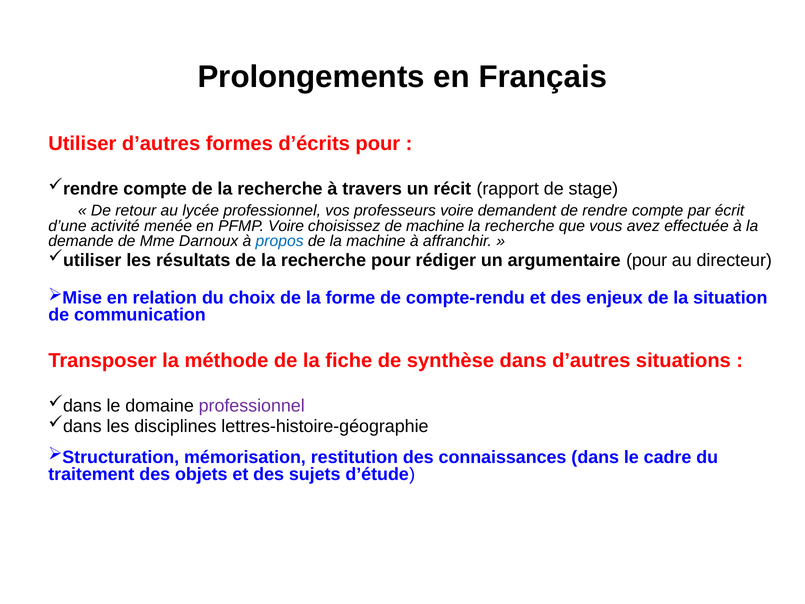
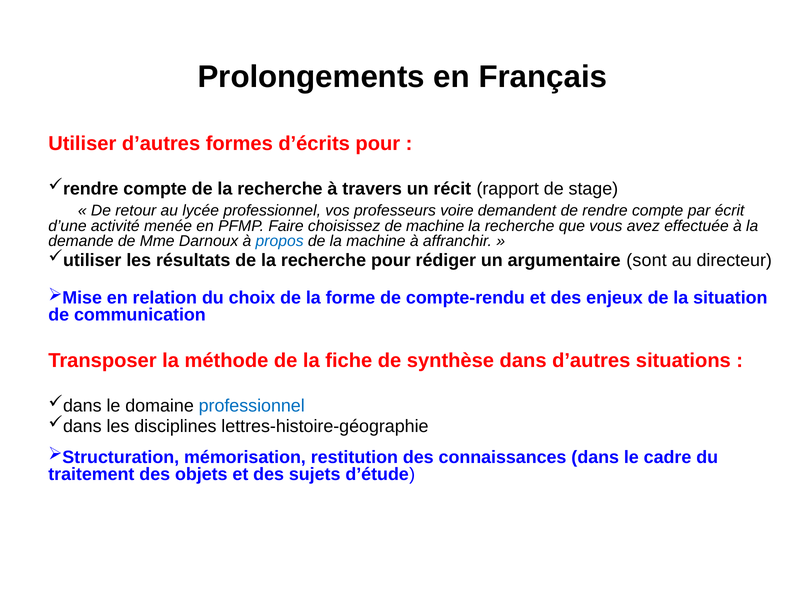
PFMP Voire: Voire -> Faire (286, 226)
argumentaire pour: pour -> sont (647, 260)
professionnel colour: purple -> blue (252, 406)
